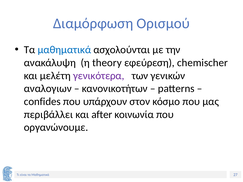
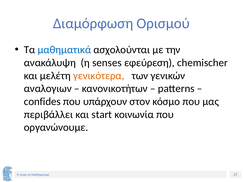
theory: theory -> senses (107, 63)
γενικότερα colour: purple -> orange (99, 76)
after: after -> start (102, 115)
